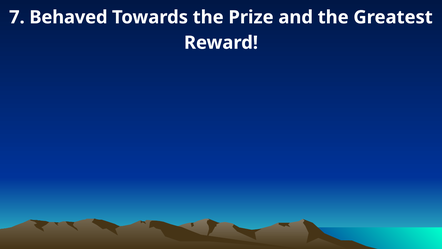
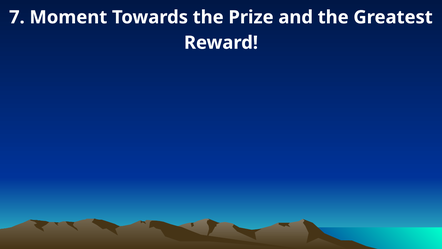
Behaved: Behaved -> Moment (68, 17)
